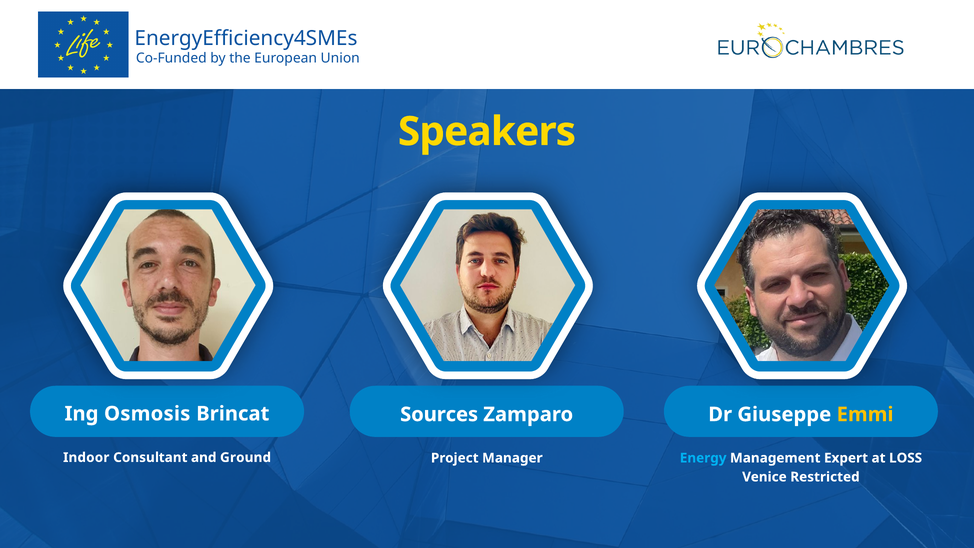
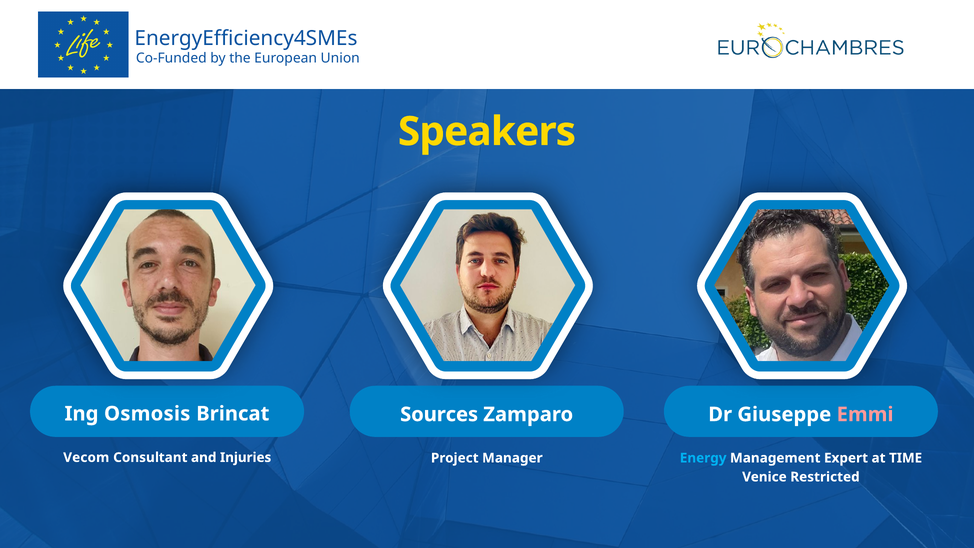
Emmi colour: yellow -> pink (865, 414)
Indoor: Indoor -> Vecom (86, 457)
Ground: Ground -> Injuries (246, 457)
LOSS: LOSS -> TIME (906, 458)
